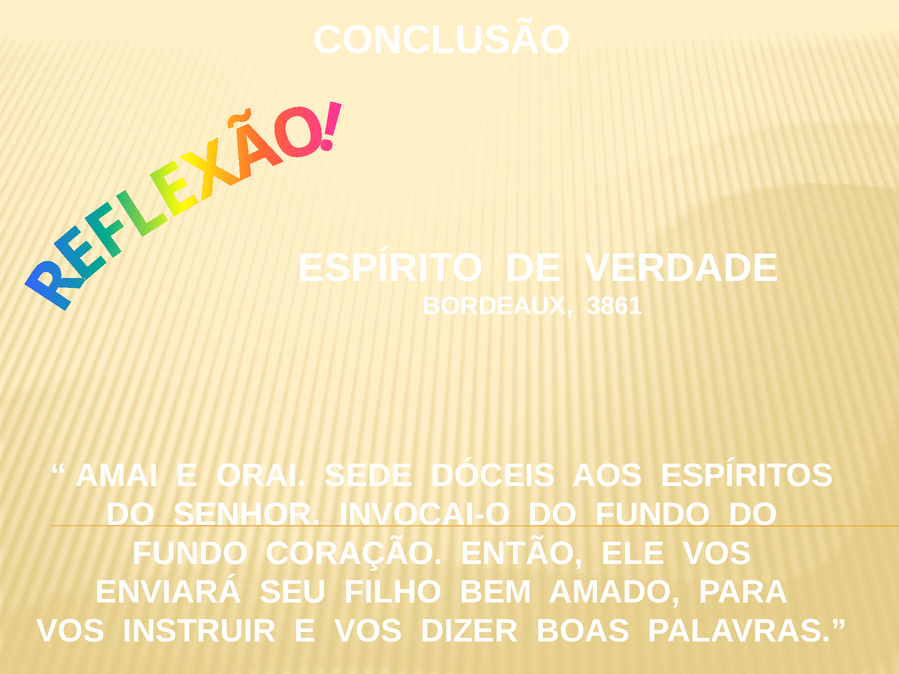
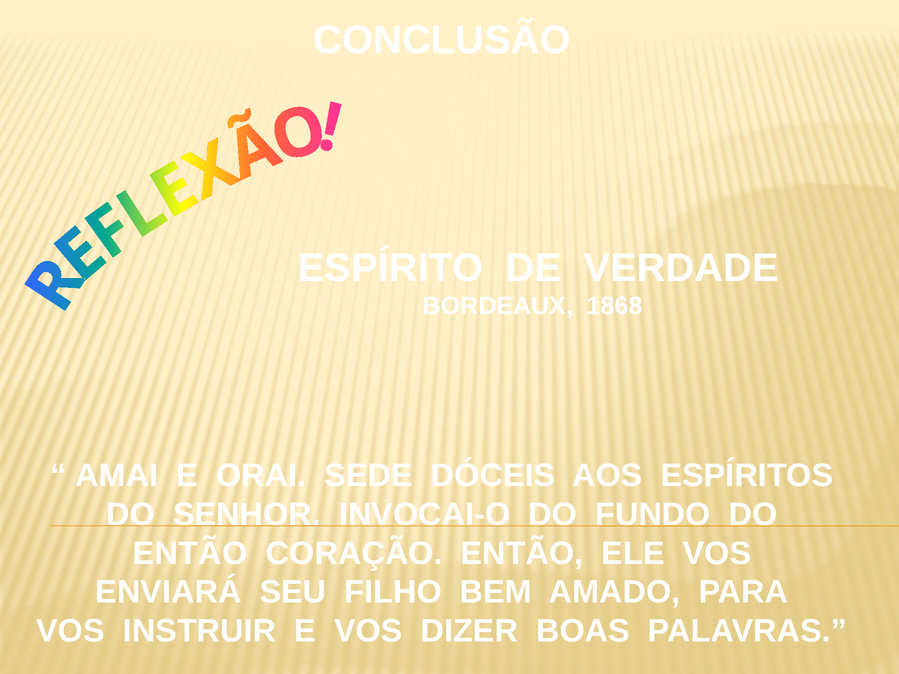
3861: 3861 -> 1868 (615, 306)
FUNDO: FUNDO -> ENTÃO (190, 554)
